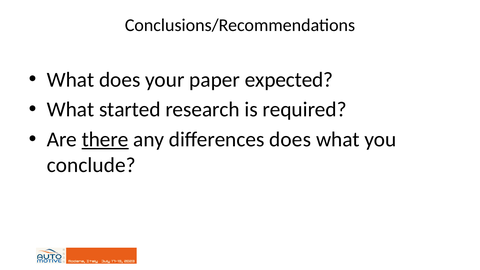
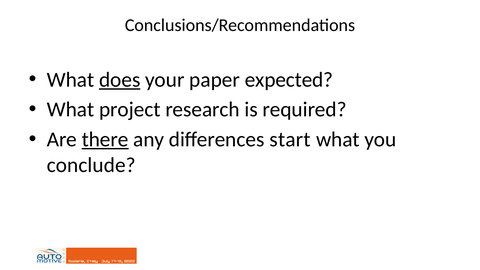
does underline: none -> present (120, 80)
started: started -> project (130, 110)
differences does: does -> start (290, 140)
